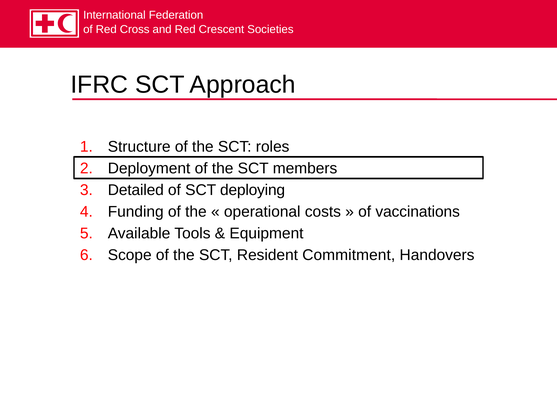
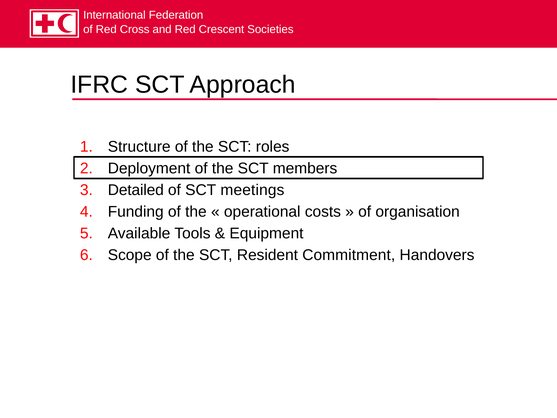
deploying: deploying -> meetings (252, 190)
vaccinations: vaccinations -> organisation (418, 212)
